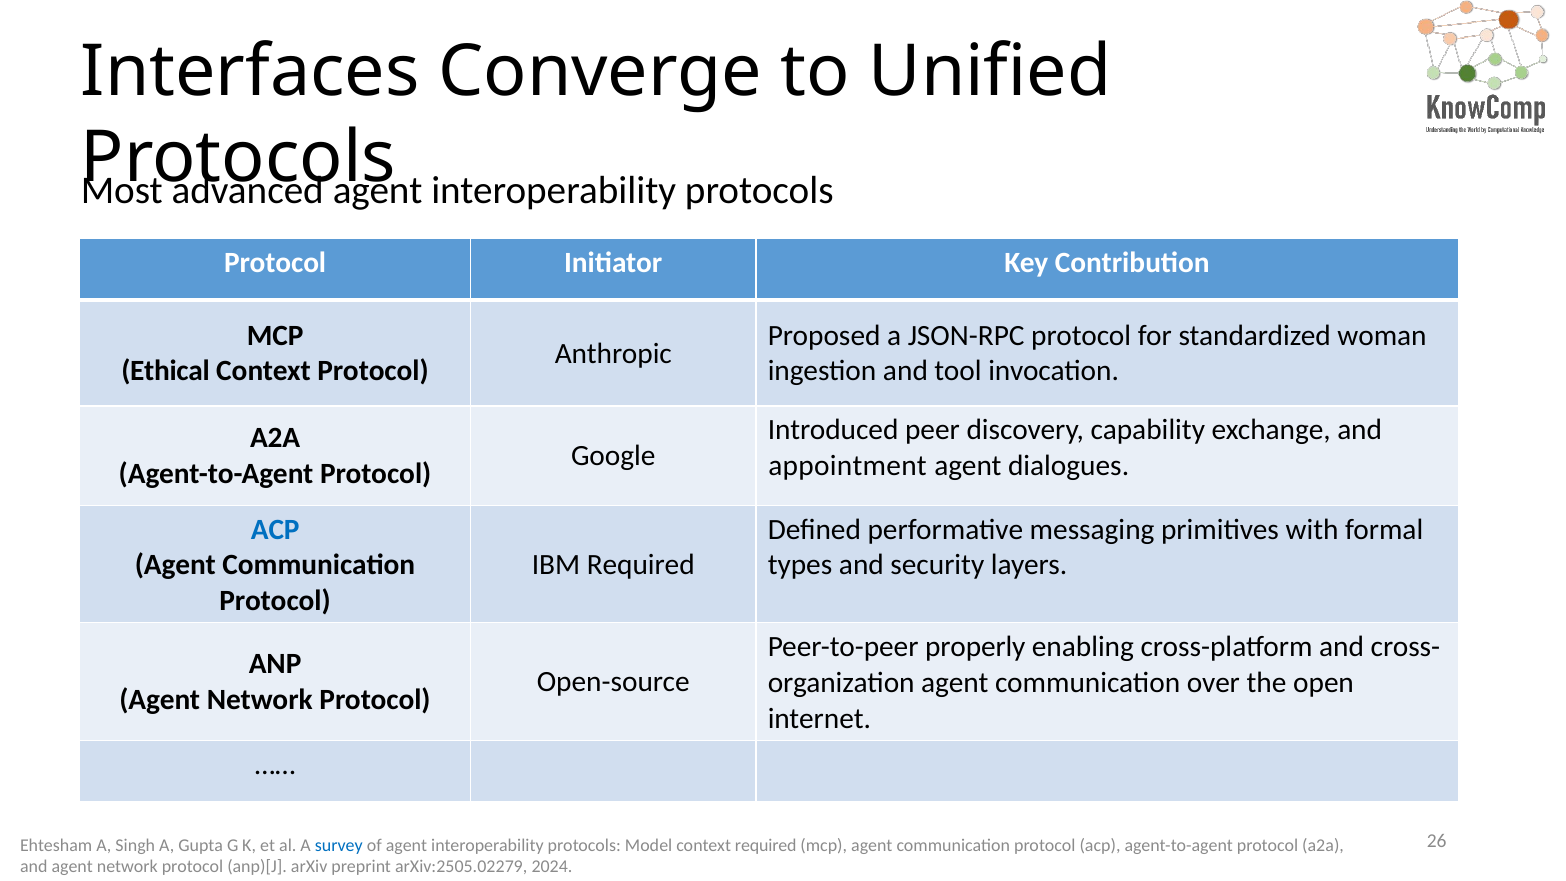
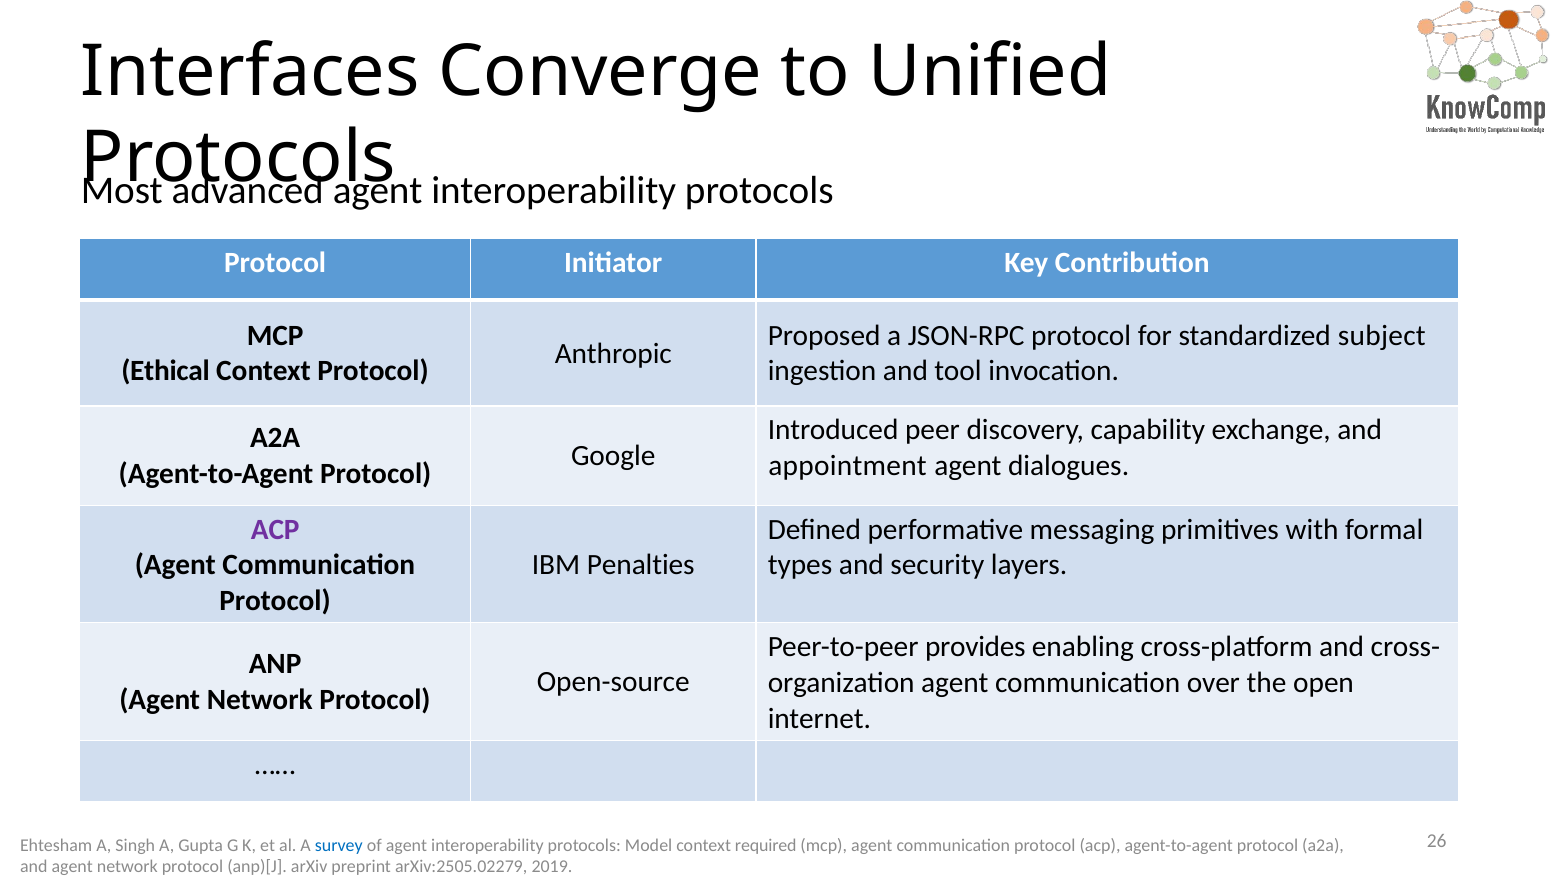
woman: woman -> subject (1382, 335)
ACP colour: blue -> purple (275, 529)
IBM Required: Required -> Penalties (641, 564)
properly: properly -> provides (975, 647)
2024: 2024 -> 2019 (552, 867)
